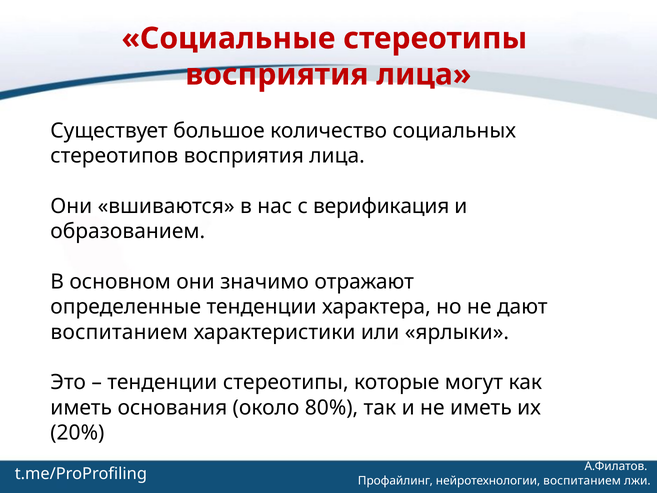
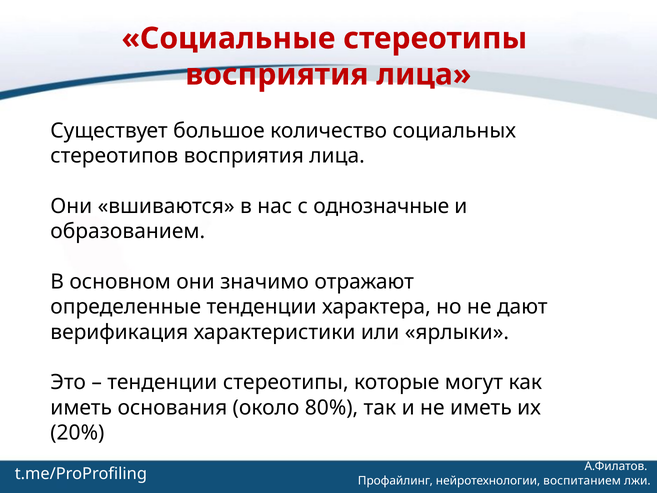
верификация: верификация -> однозначные (381, 206)
воспитанием: воспитанием -> верификация (119, 332)
